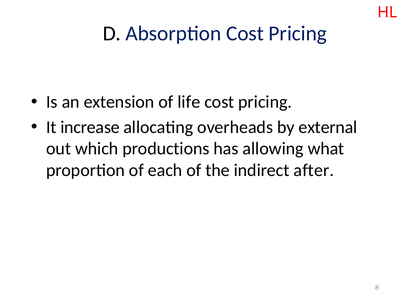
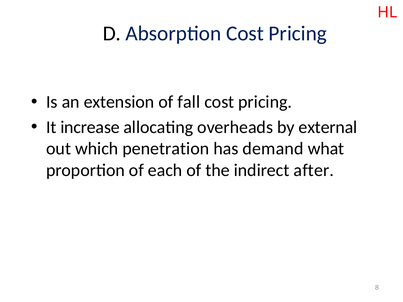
life: life -> fall (189, 102)
productions: productions -> penetration (166, 149)
allowing: allowing -> demand (273, 149)
